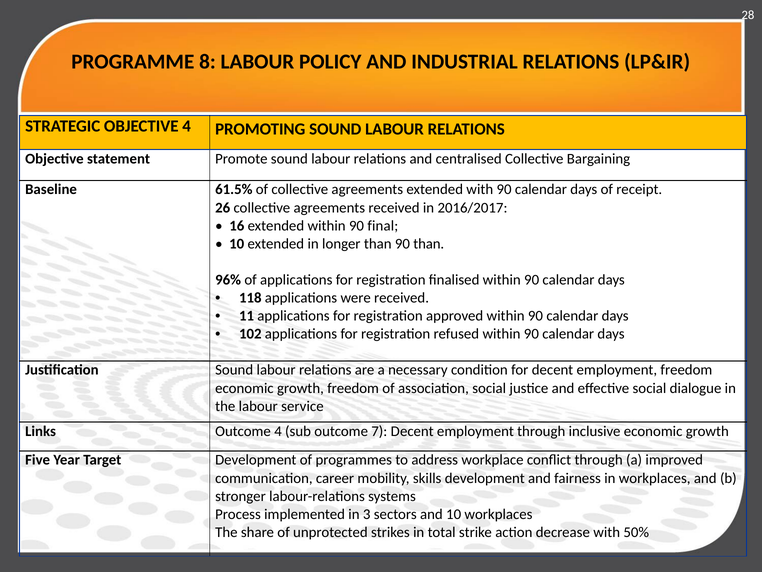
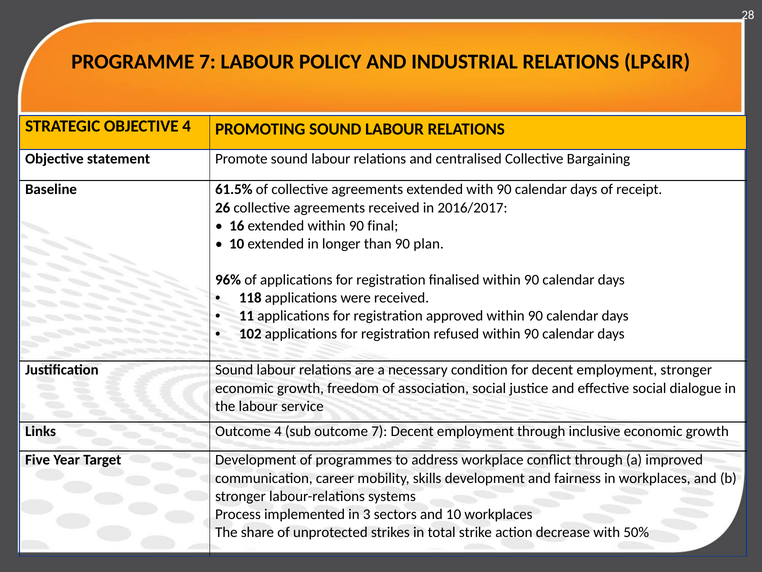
PROGRAMME 8: 8 -> 7 (207, 62)
90 than: than -> plan (429, 244)
employment freedom: freedom -> stronger (686, 370)
